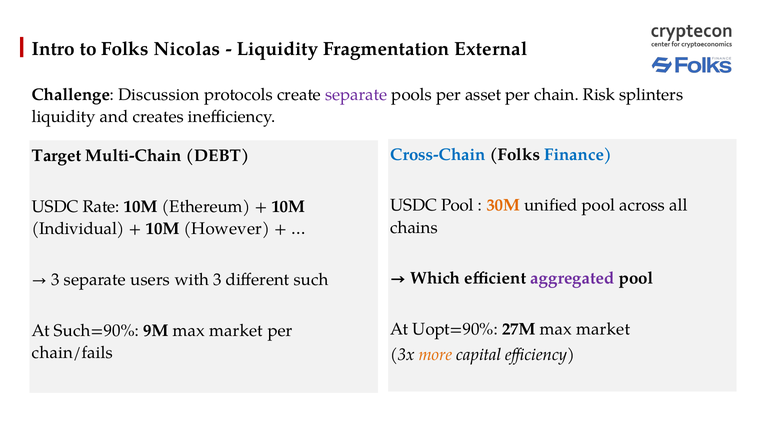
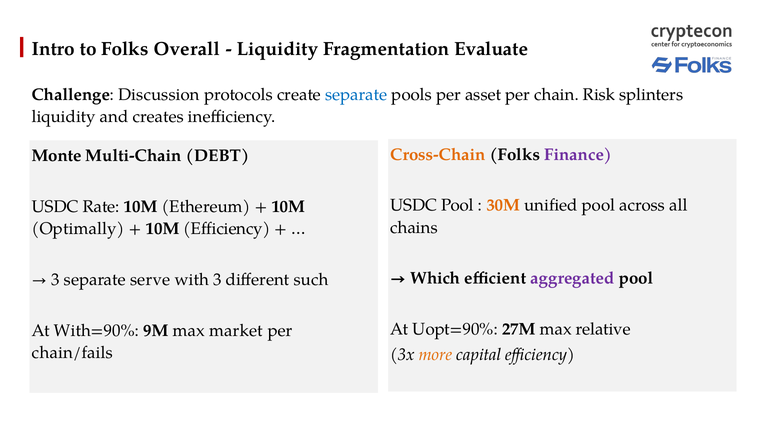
Nicolas: Nicolas -> Overall (187, 49)
External: External -> Evaluate (491, 49)
separate colour: purple -> blue (356, 95)
Cross-Chain colour: blue -> orange (438, 155)
Finance colour: blue -> purple (578, 155)
Target: Target -> Monte (57, 156)
Individual: Individual -> Optimally (78, 229)
10M However: However -> Efficiency (227, 229)
users: users -> serve (150, 280)
27M max market: market -> relative (603, 329)
Such=90%: Such=90% -> With=90% (96, 330)
